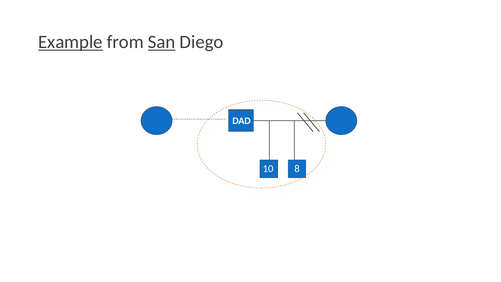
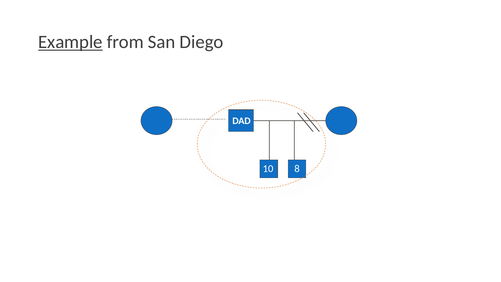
San underline: present -> none (162, 42)
